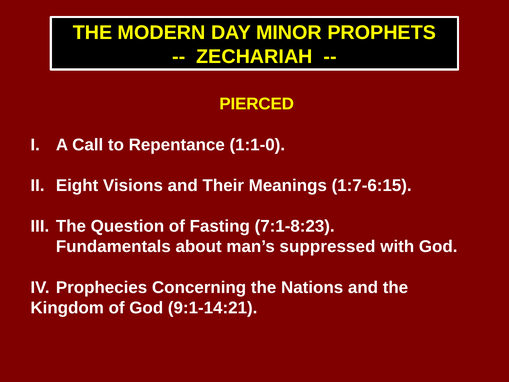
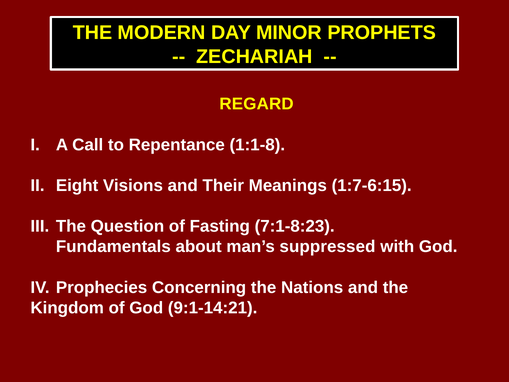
PIERCED: PIERCED -> REGARD (257, 104)
1:1-0: 1:1-0 -> 1:1-8 (257, 145)
